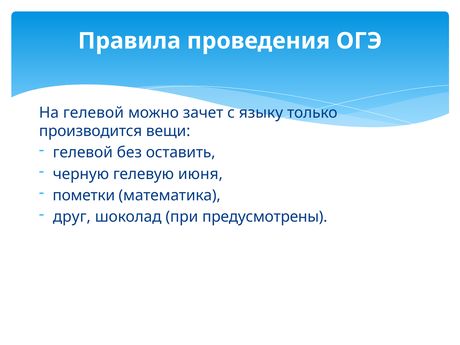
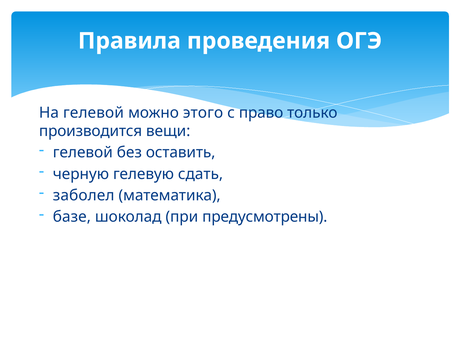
зачет: зачет -> этого (203, 113)
языку: языку -> право (261, 113)
июня: июня -> сдать (201, 174)
пометки: пометки -> заболел (84, 195)
друг: друг -> базе (72, 217)
